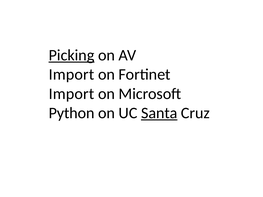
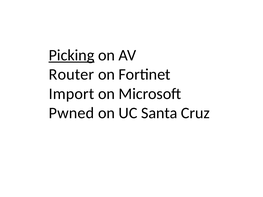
Import: Import -> Router (71, 75)
Python: Python -> Pwned (71, 113)
Santa underline: present -> none (159, 113)
